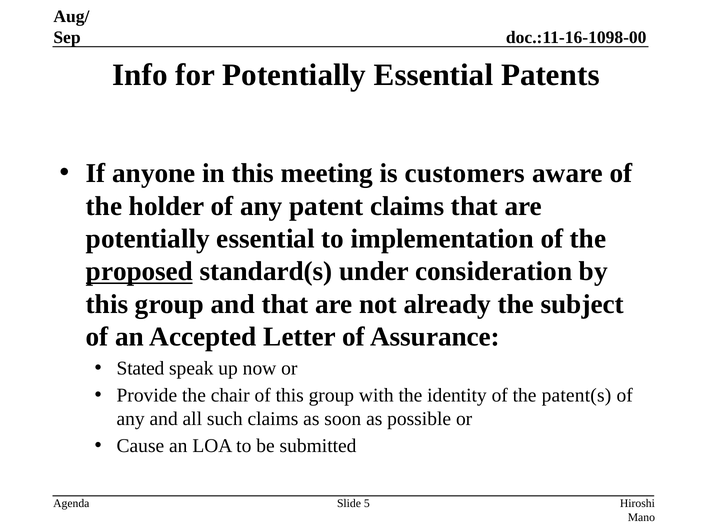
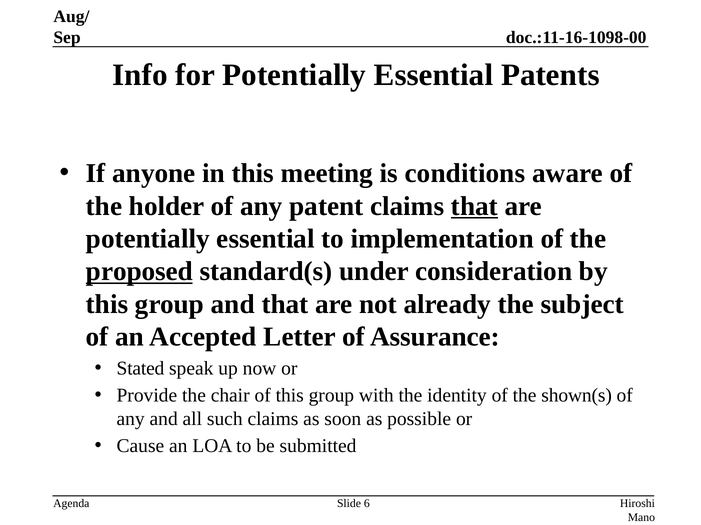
customers: customers -> conditions (465, 174)
that underline: none -> present (474, 206)
patent(s: patent(s -> shown(s (577, 396)
5: 5 -> 6 (367, 504)
